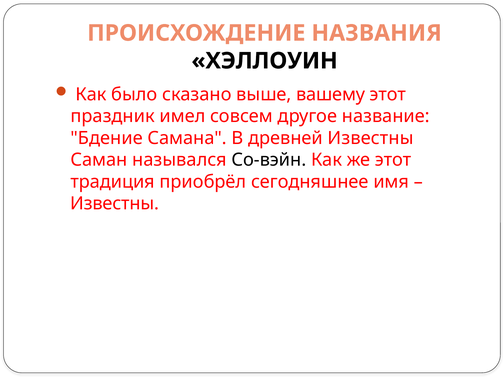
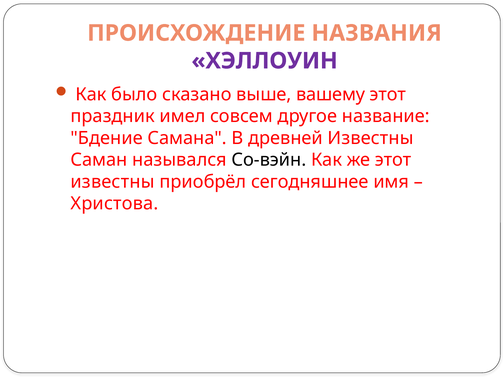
ХЭЛЛОУИН colour: black -> purple (265, 61)
традиция: традиция -> известны (113, 182)
Известны: Известны -> Христова (114, 204)
